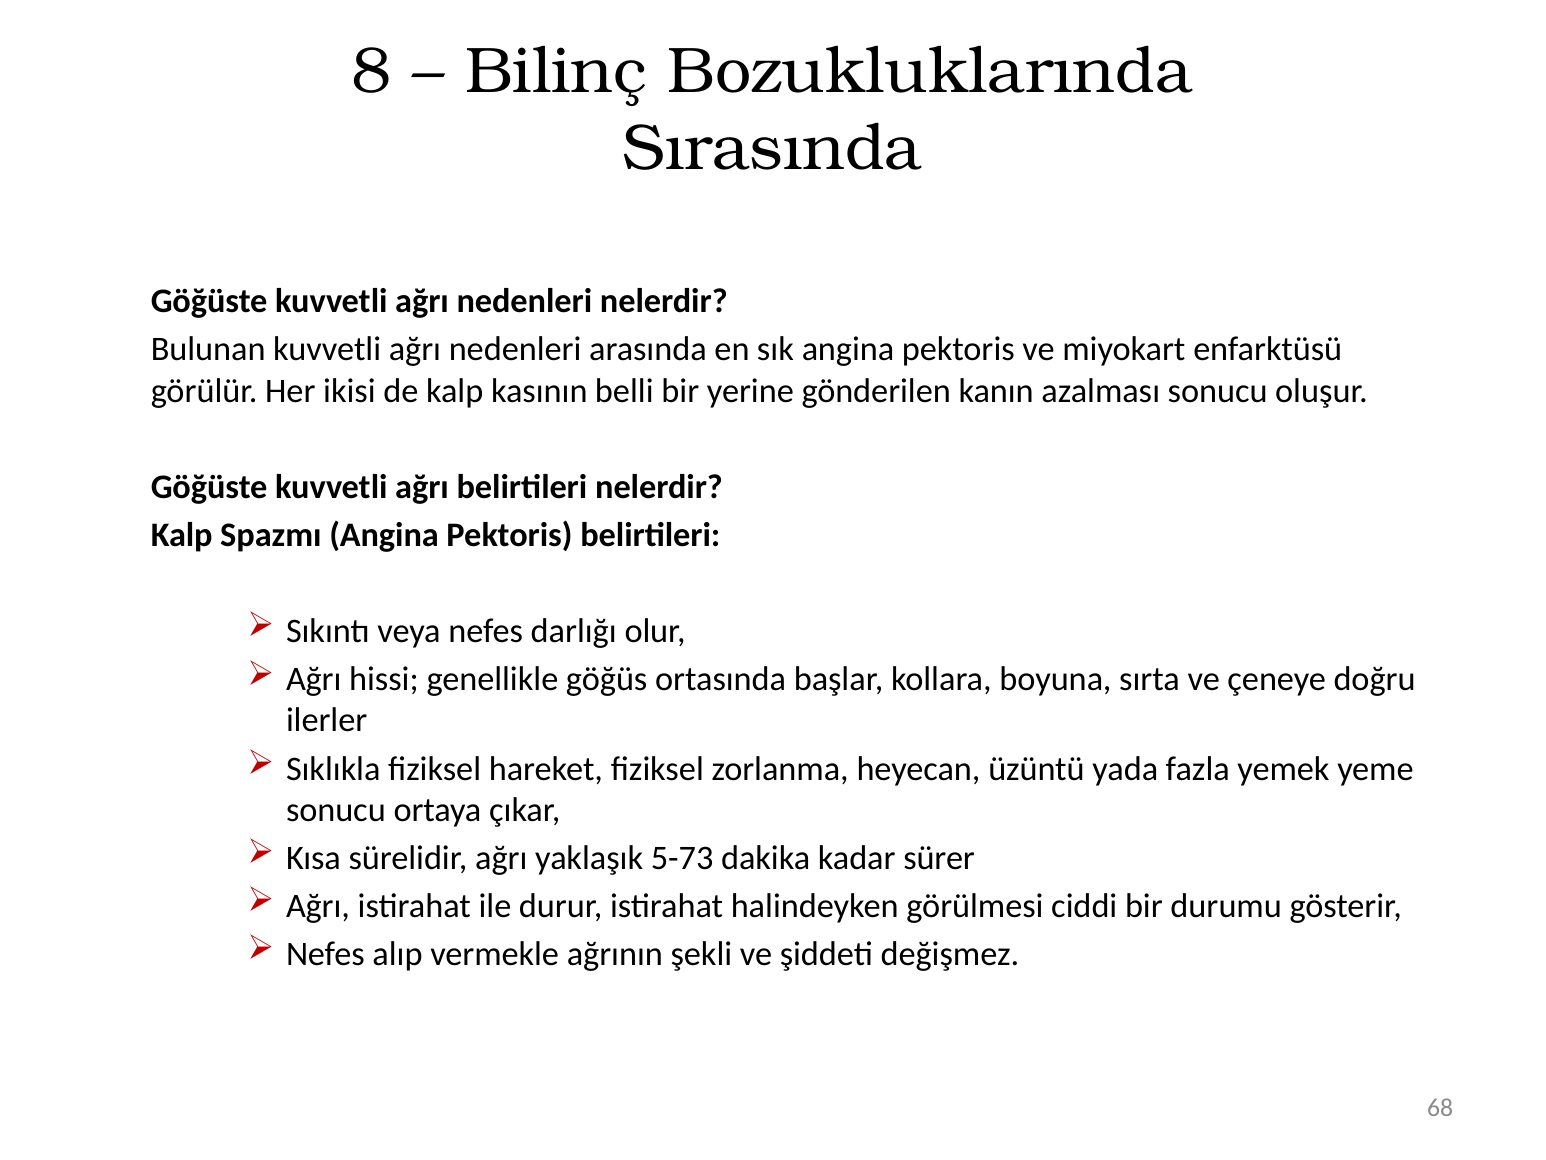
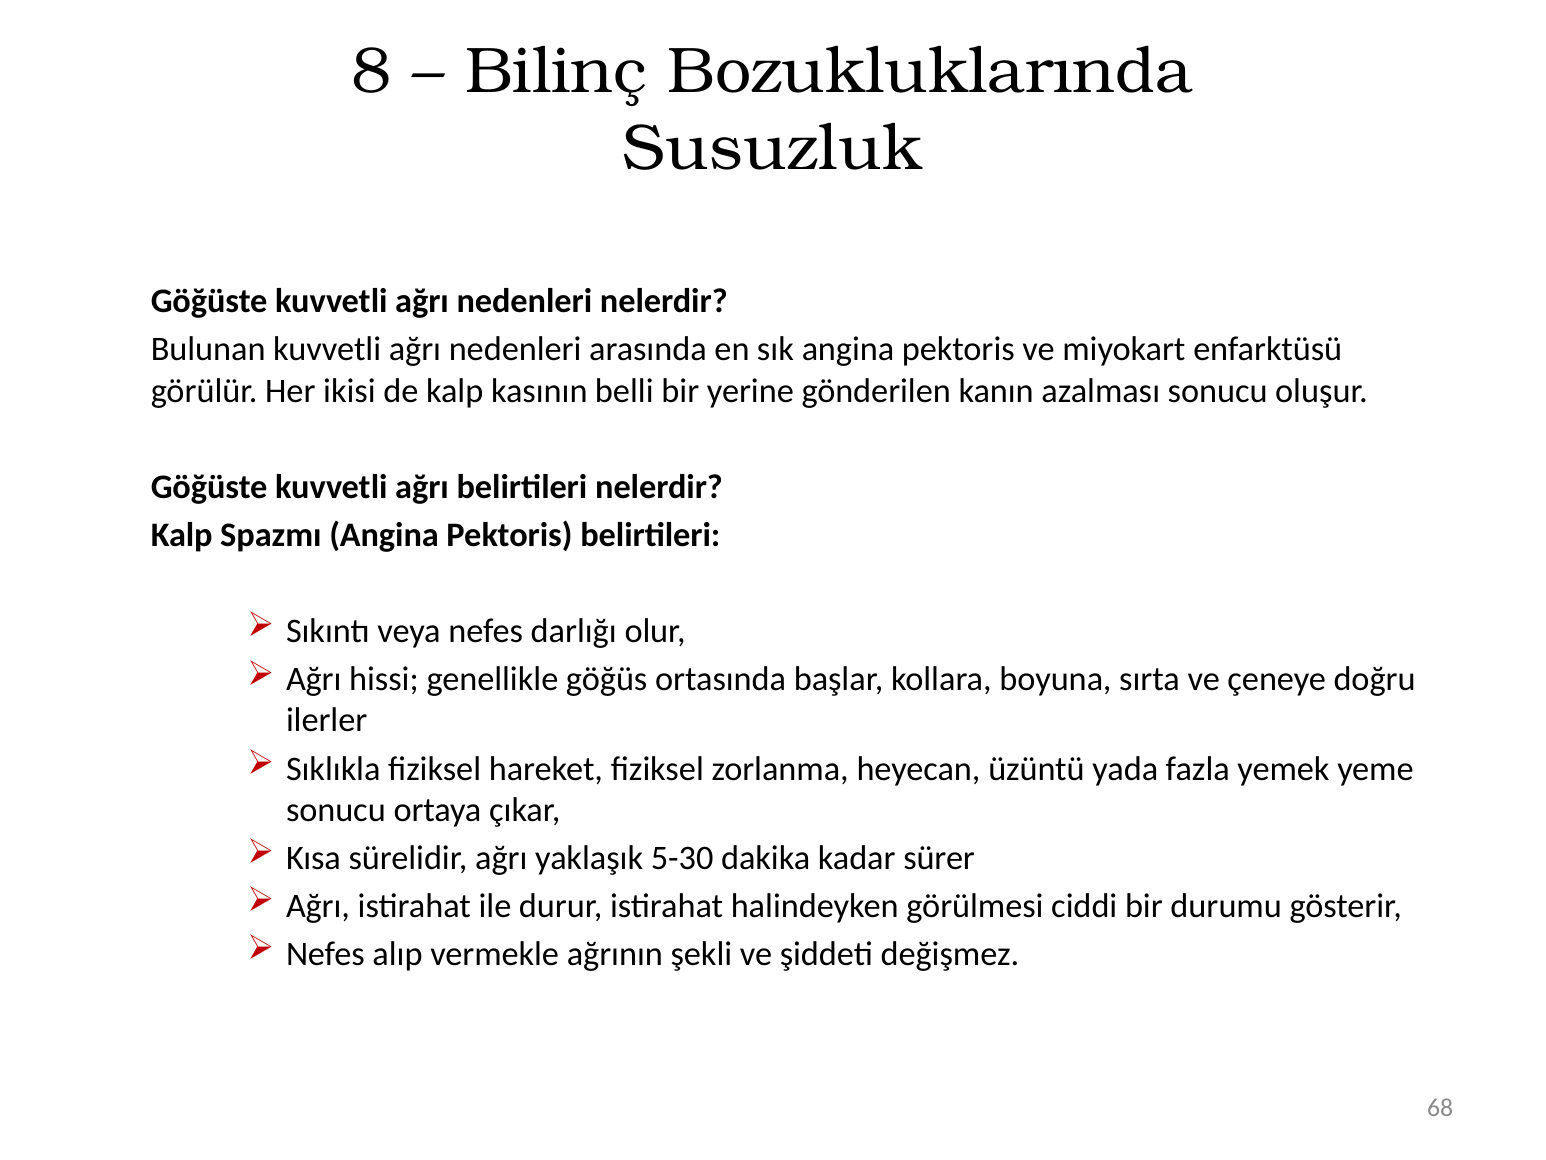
Sırasında: Sırasında -> Susuzluk (772, 148)
5-73: 5-73 -> 5-30 (682, 858)
